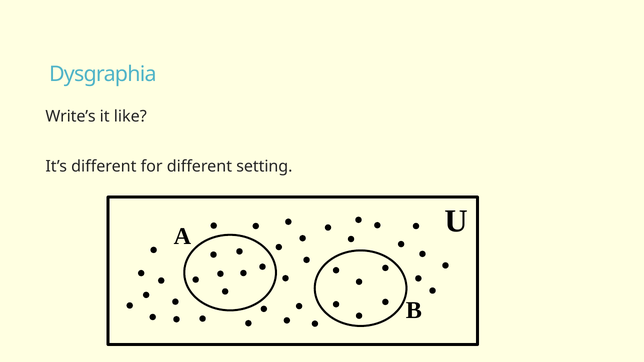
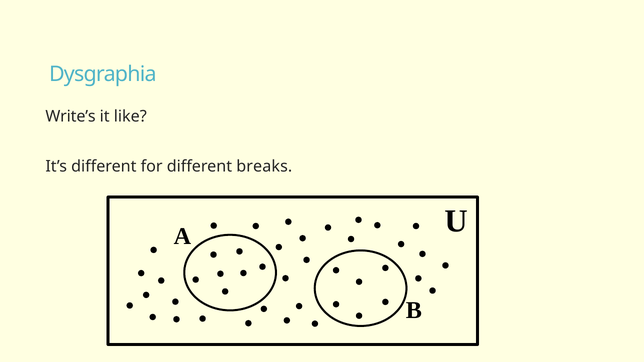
setting: setting -> breaks (264, 167)
